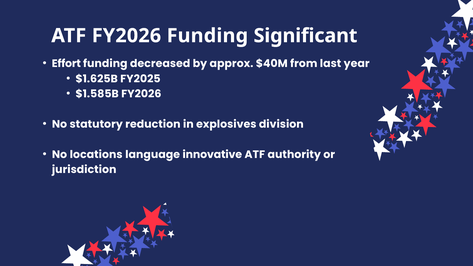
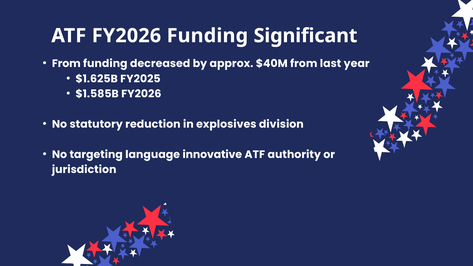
Effort: Effort -> From (66, 64)
locations: locations -> targeting (96, 155)
